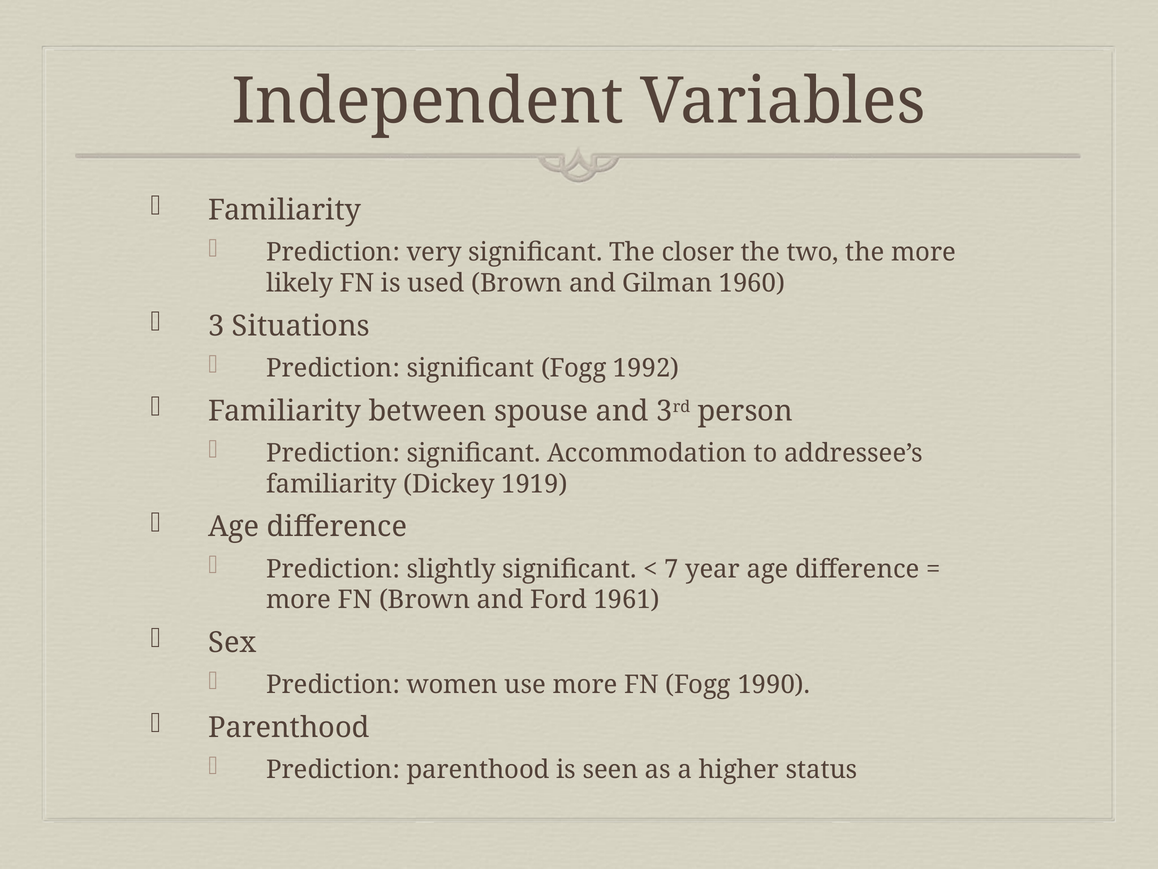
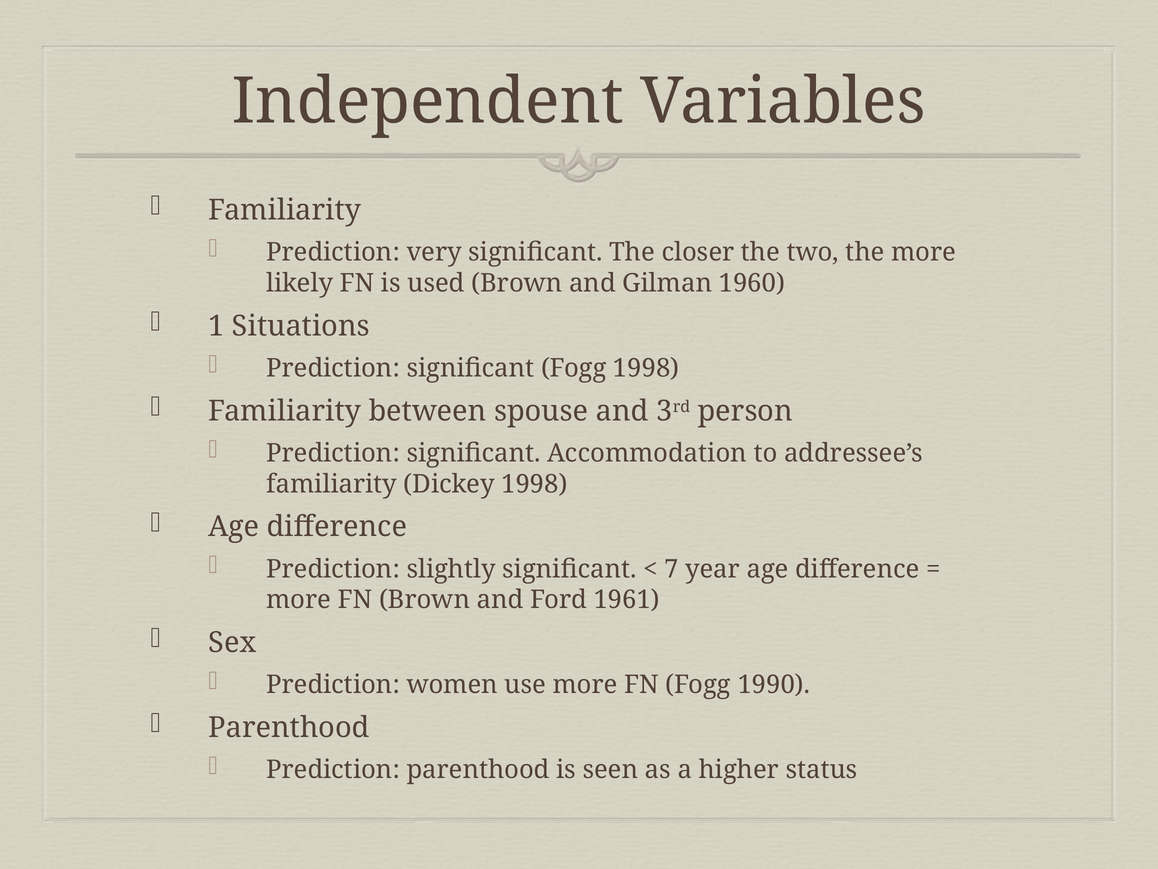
3: 3 -> 1 (217, 326)
Fogg 1992: 1992 -> 1998 (646, 368)
Dickey 1919: 1919 -> 1998 (534, 484)
